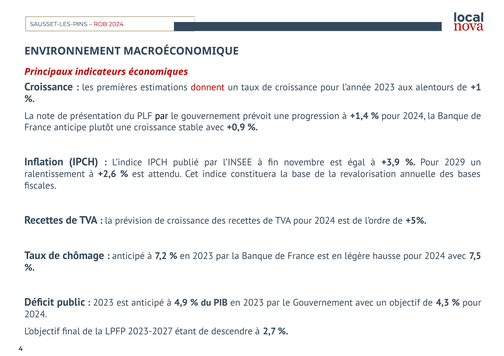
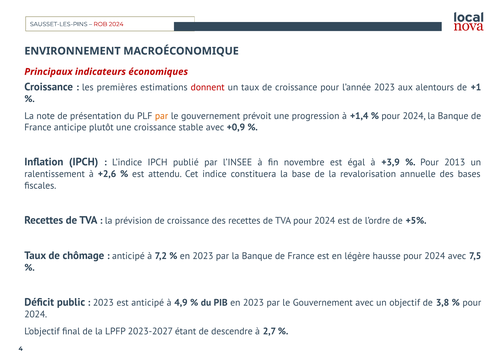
par colour: black -> orange (162, 116)
2029: 2029 -> 2013 (455, 163)
4,3: 4,3 -> 3,8 (443, 303)
